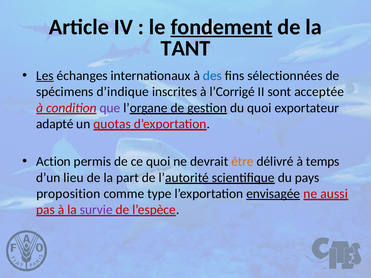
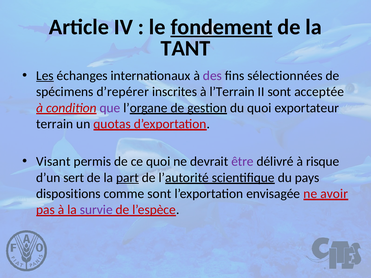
des colour: blue -> purple (212, 76)
d’indique: d’indique -> d’repérer (123, 92)
l’Corrigé: l’Corrigé -> l’Terrain (232, 92)
adapté: adapté -> terrain (55, 124)
Action: Action -> Visant (53, 162)
être colour: orange -> purple (242, 162)
temps: temps -> risque (323, 162)
lieu: lieu -> sert (74, 178)
part underline: none -> present (127, 178)
proposition: proposition -> dispositions (68, 194)
comme type: type -> sont (159, 194)
envisagée underline: present -> none (273, 194)
aussi: aussi -> avoir (334, 194)
